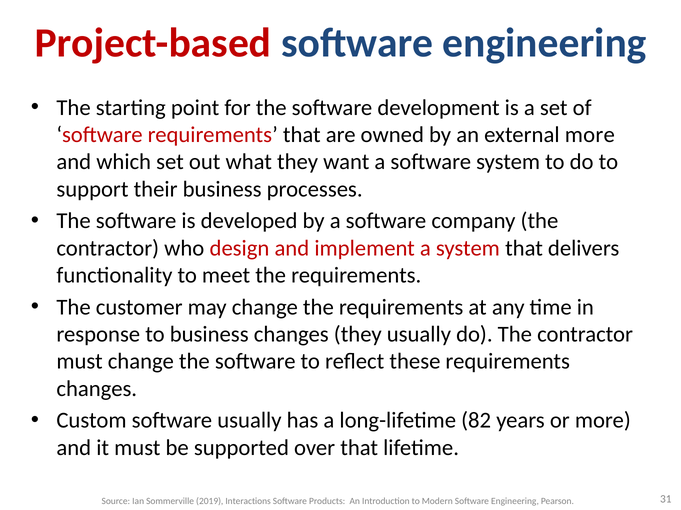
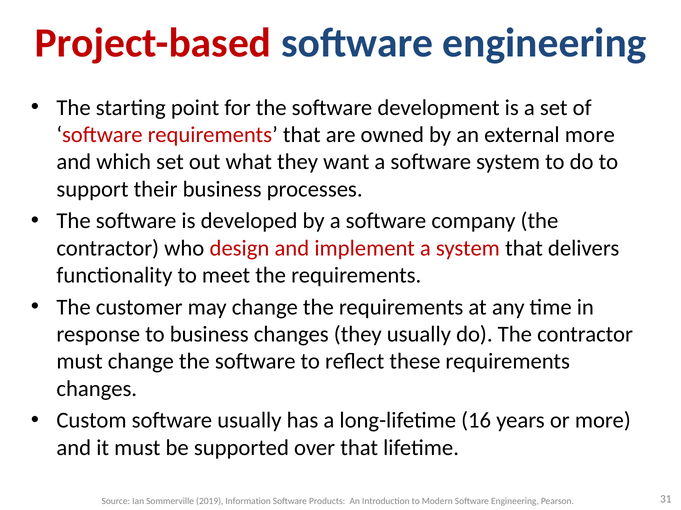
82: 82 -> 16 (476, 421)
Interactions: Interactions -> Information (248, 502)
